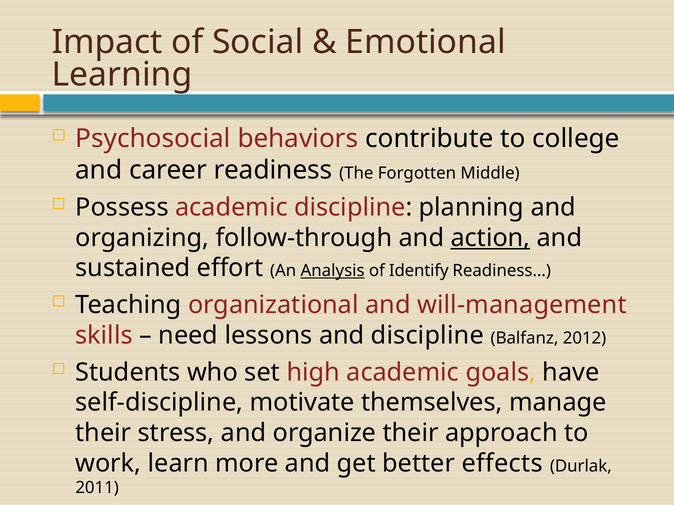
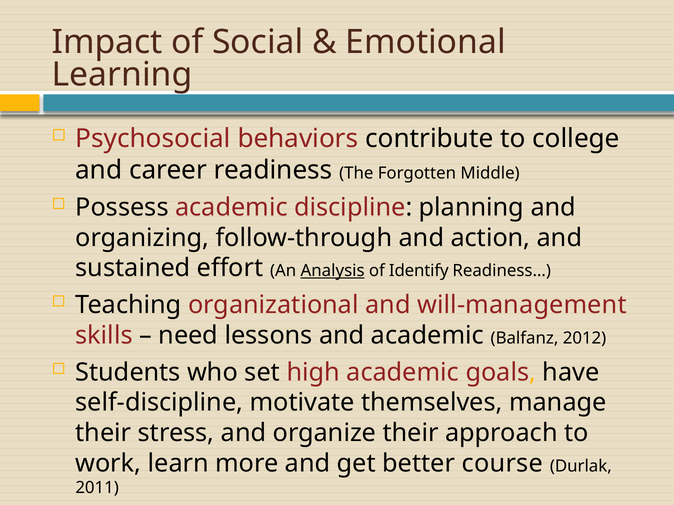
action underline: present -> none (490, 238)
and discipline: discipline -> academic (427, 336)
effects: effects -> course (502, 464)
